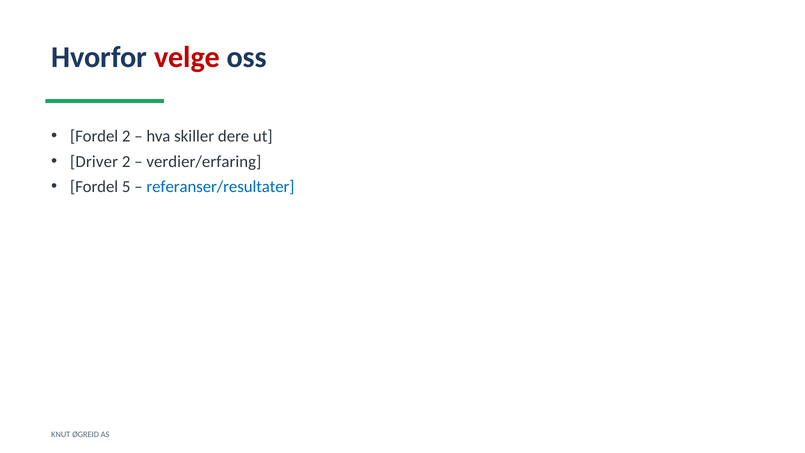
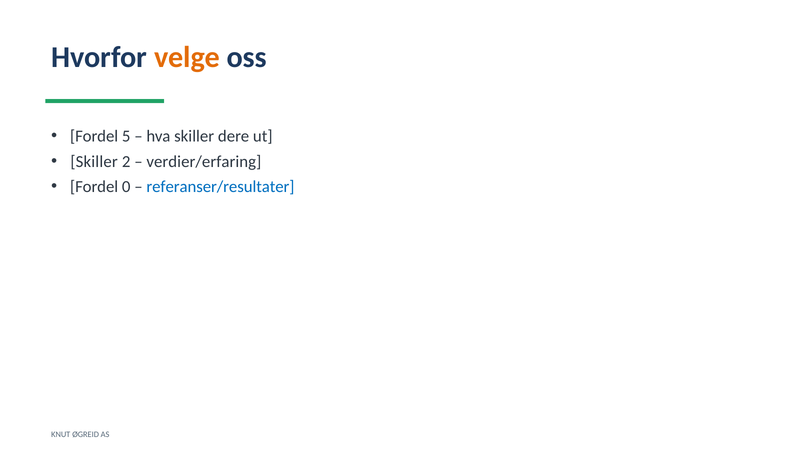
velge colour: red -> orange (187, 57)
Fordel 2: 2 -> 5 (126, 136)
Driver: Driver -> Skiller (94, 162)
5: 5 -> 0 (126, 187)
